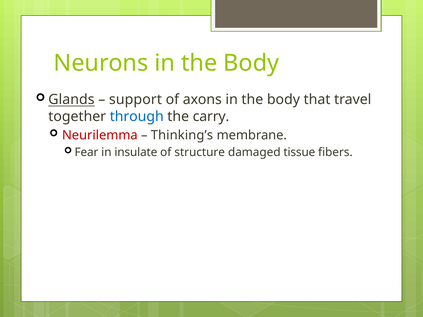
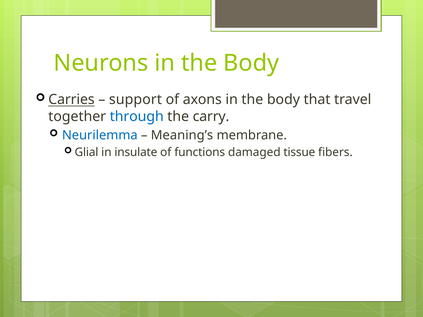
Glands: Glands -> Carries (71, 100)
Neurilemma colour: red -> blue (100, 135)
Thinking’s: Thinking’s -> Meaning’s (182, 135)
Fear: Fear -> Glial (86, 152)
structure: structure -> functions (200, 152)
